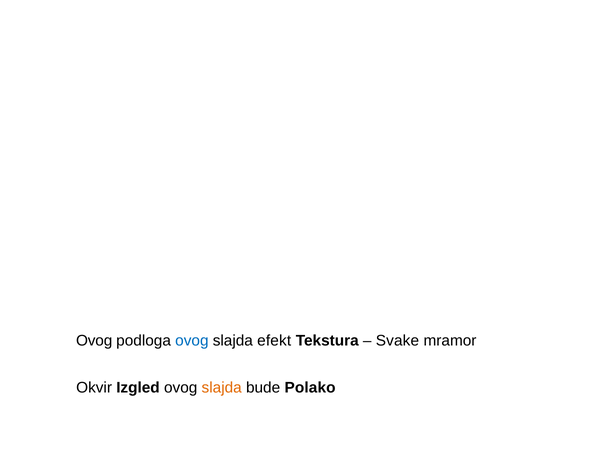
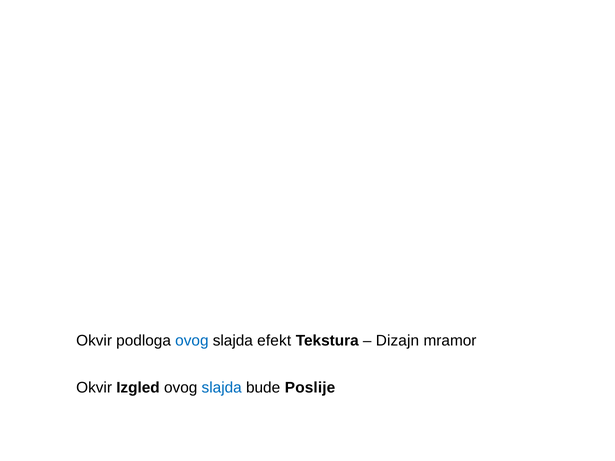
Ovog: Ovog -> Okvir (94, 341)
Svake: Svake -> Dizajn (397, 341)
slajda colour: orange -> blue (222, 388)
Polako: Polako -> Poslije (310, 388)
